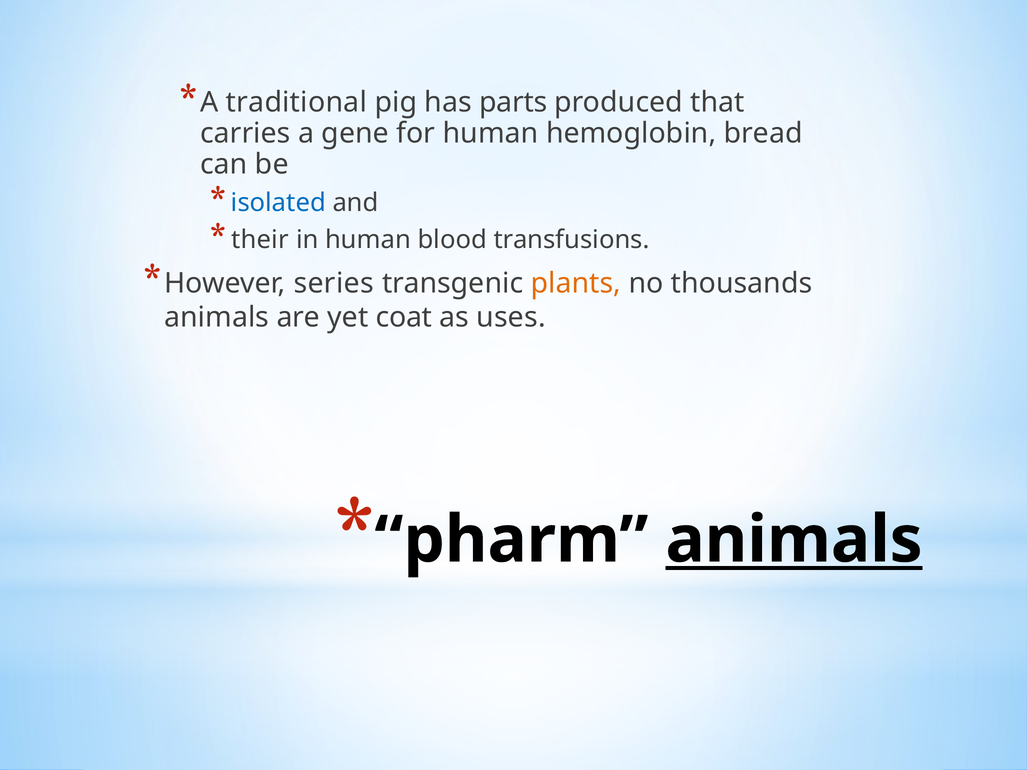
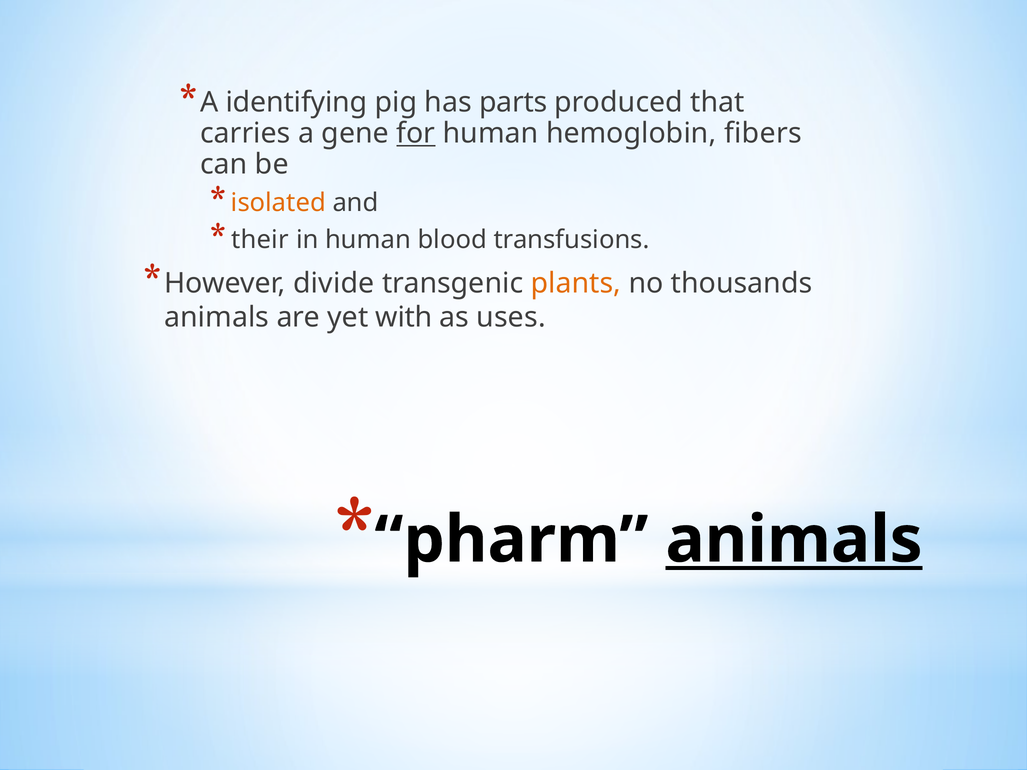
traditional: traditional -> identifying (297, 103)
for underline: none -> present (416, 133)
bread: bread -> fibers (763, 133)
isolated colour: blue -> orange (278, 203)
series: series -> divide (334, 283)
coat: coat -> with (404, 317)
